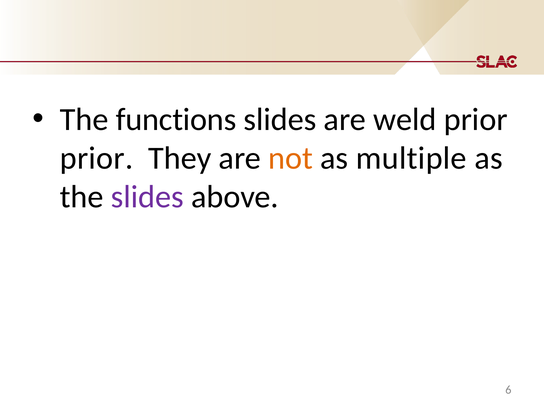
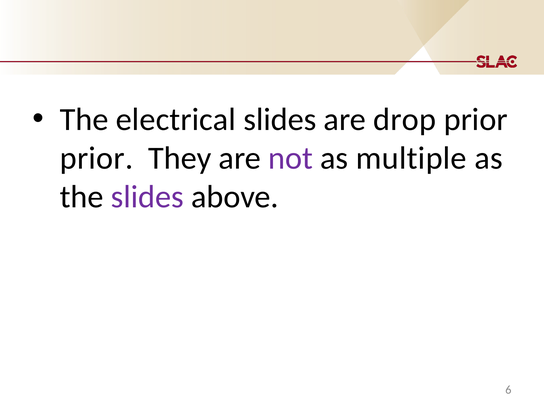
functions: functions -> electrical (176, 120)
weld: weld -> drop (405, 120)
not colour: orange -> purple (290, 158)
